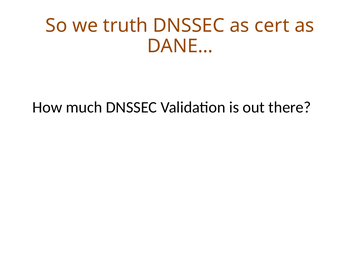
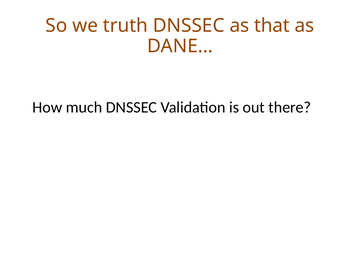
cert: cert -> that (272, 26)
